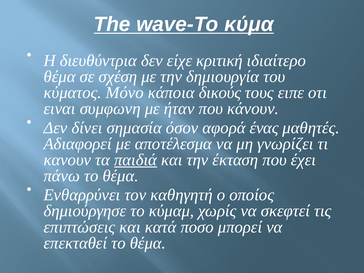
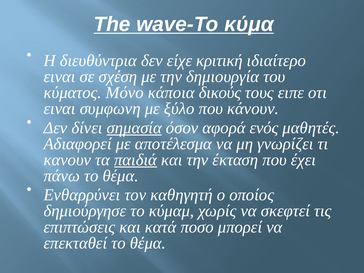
θέμα: θέμα -> ειναι (60, 77)
ήταν: ήταν -> ξύλο (179, 109)
σημασία underline: none -> present (134, 128)
ένας: ένας -> ενός (264, 128)
